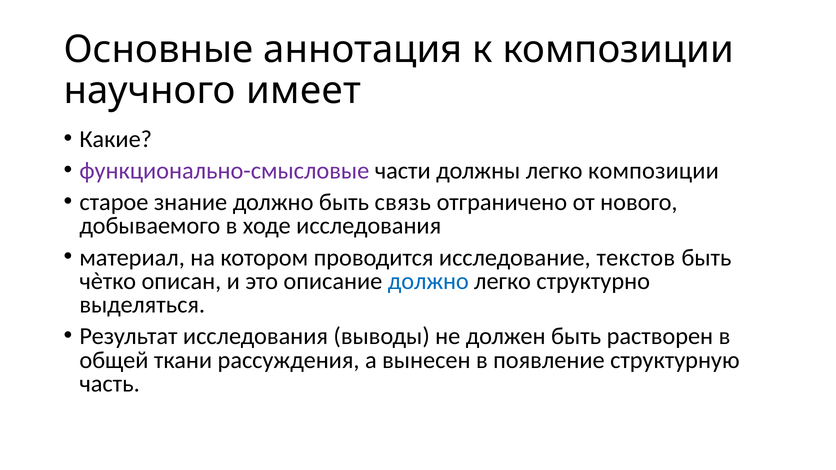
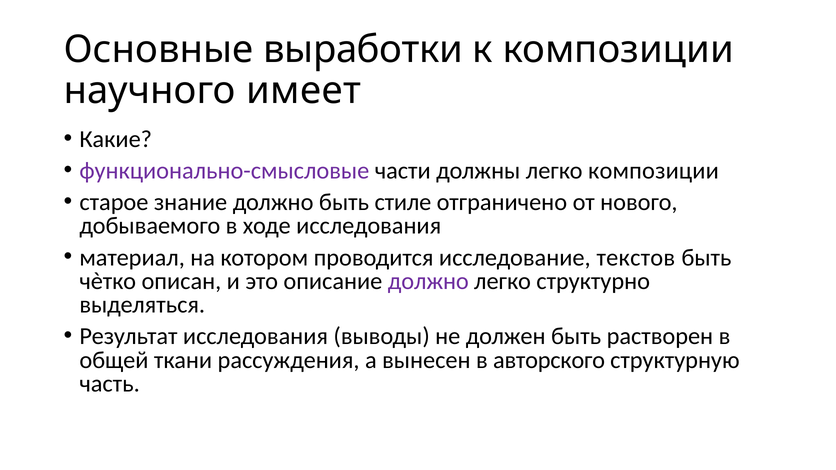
аннотация: аннотация -> выработки (363, 50)
связь: связь -> стиле (403, 202)
должно colour: blue -> purple (428, 281)
появление: появление -> авторского (549, 360)
